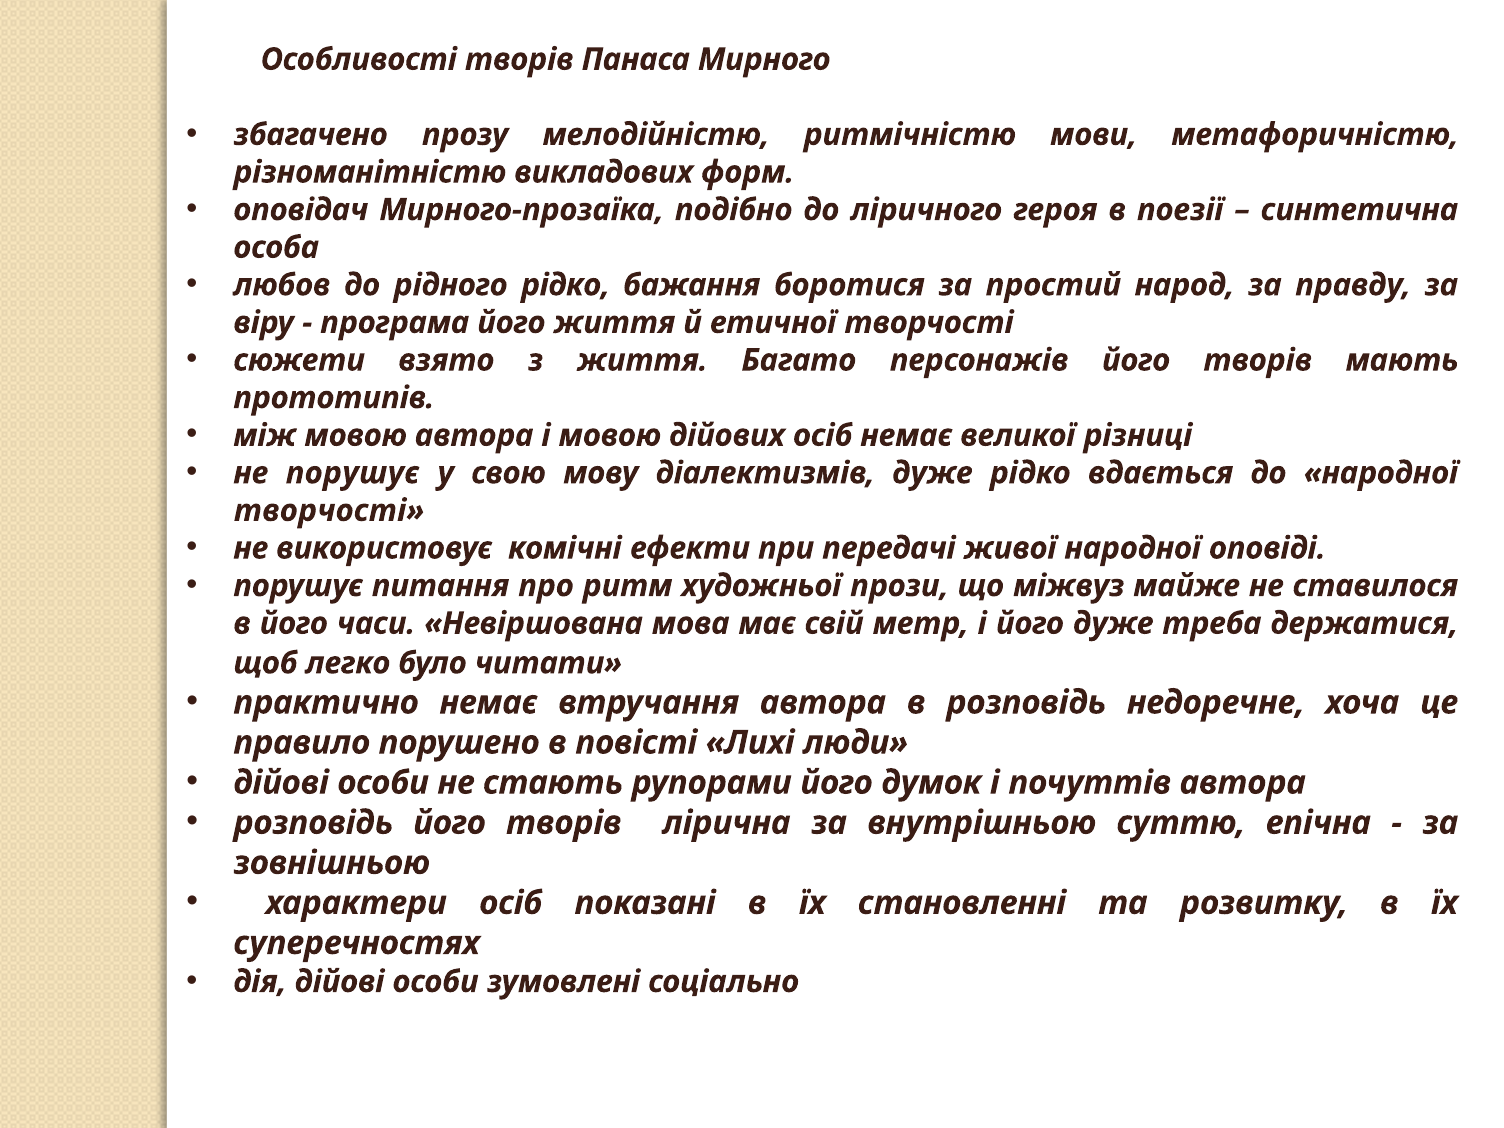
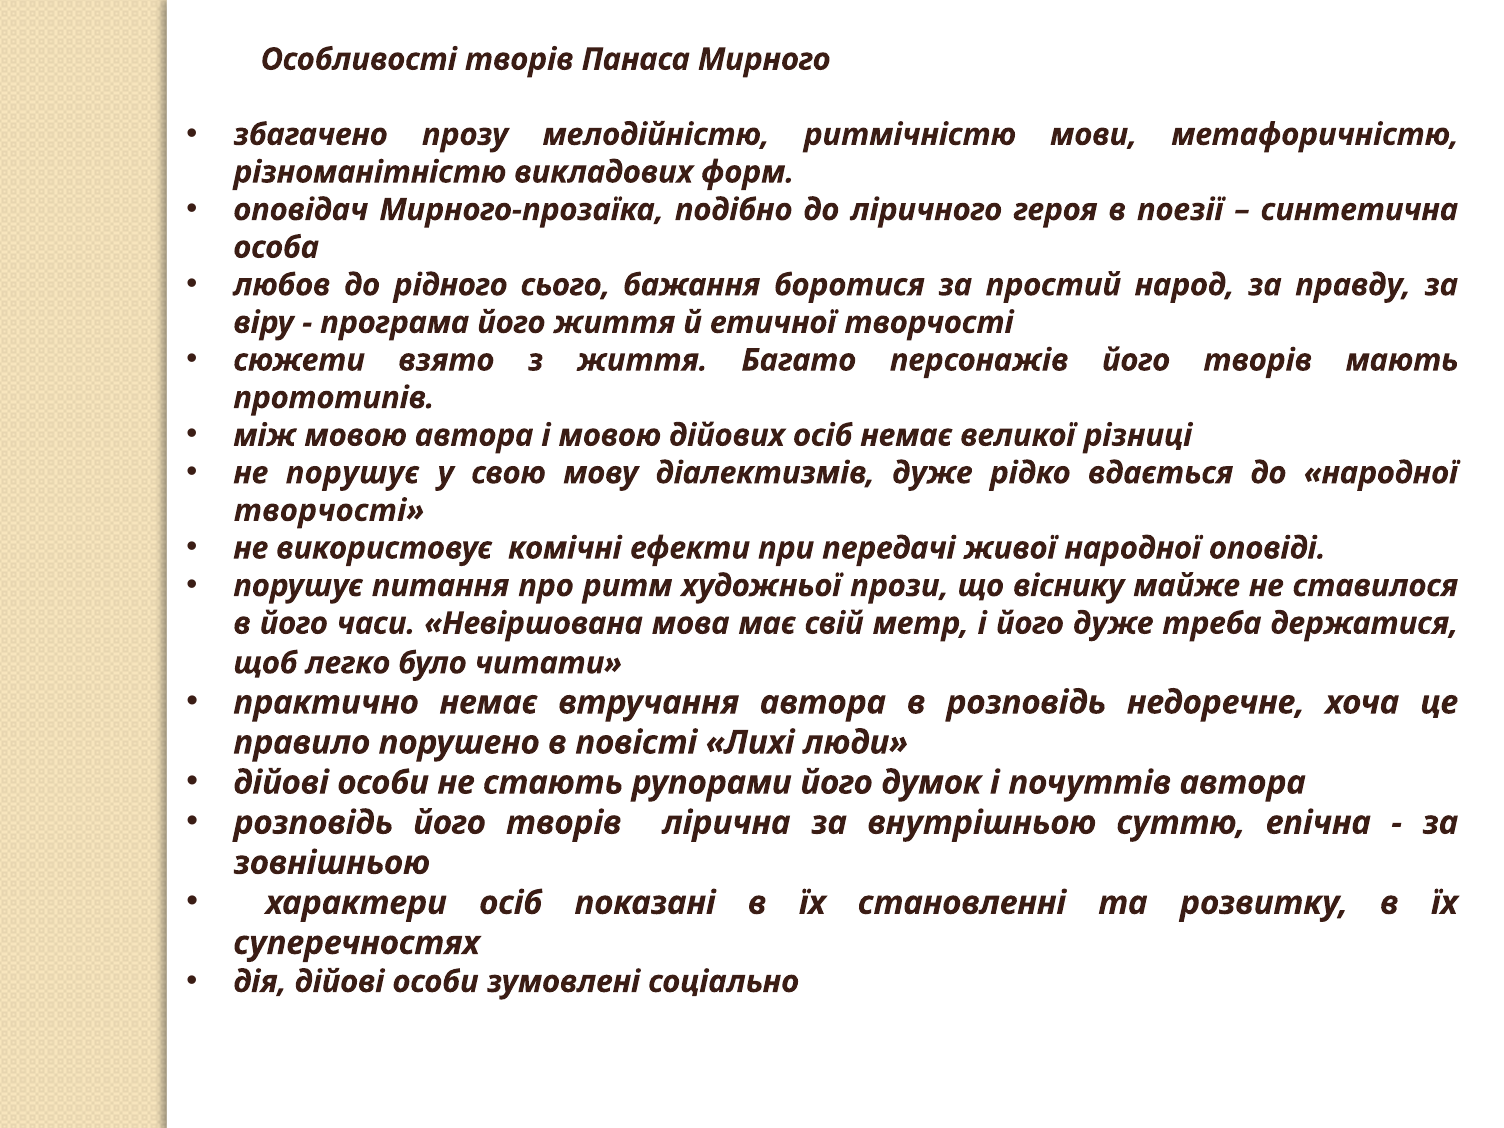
рідного рідко: рідко -> сього (565, 285)
міжвуз: міжвуз -> віснику (1069, 586)
